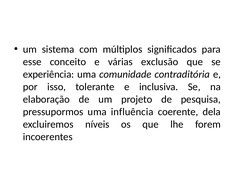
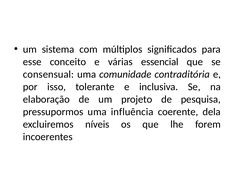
exclusão: exclusão -> essencial (160, 62)
experiência: experiência -> consensual (48, 74)
